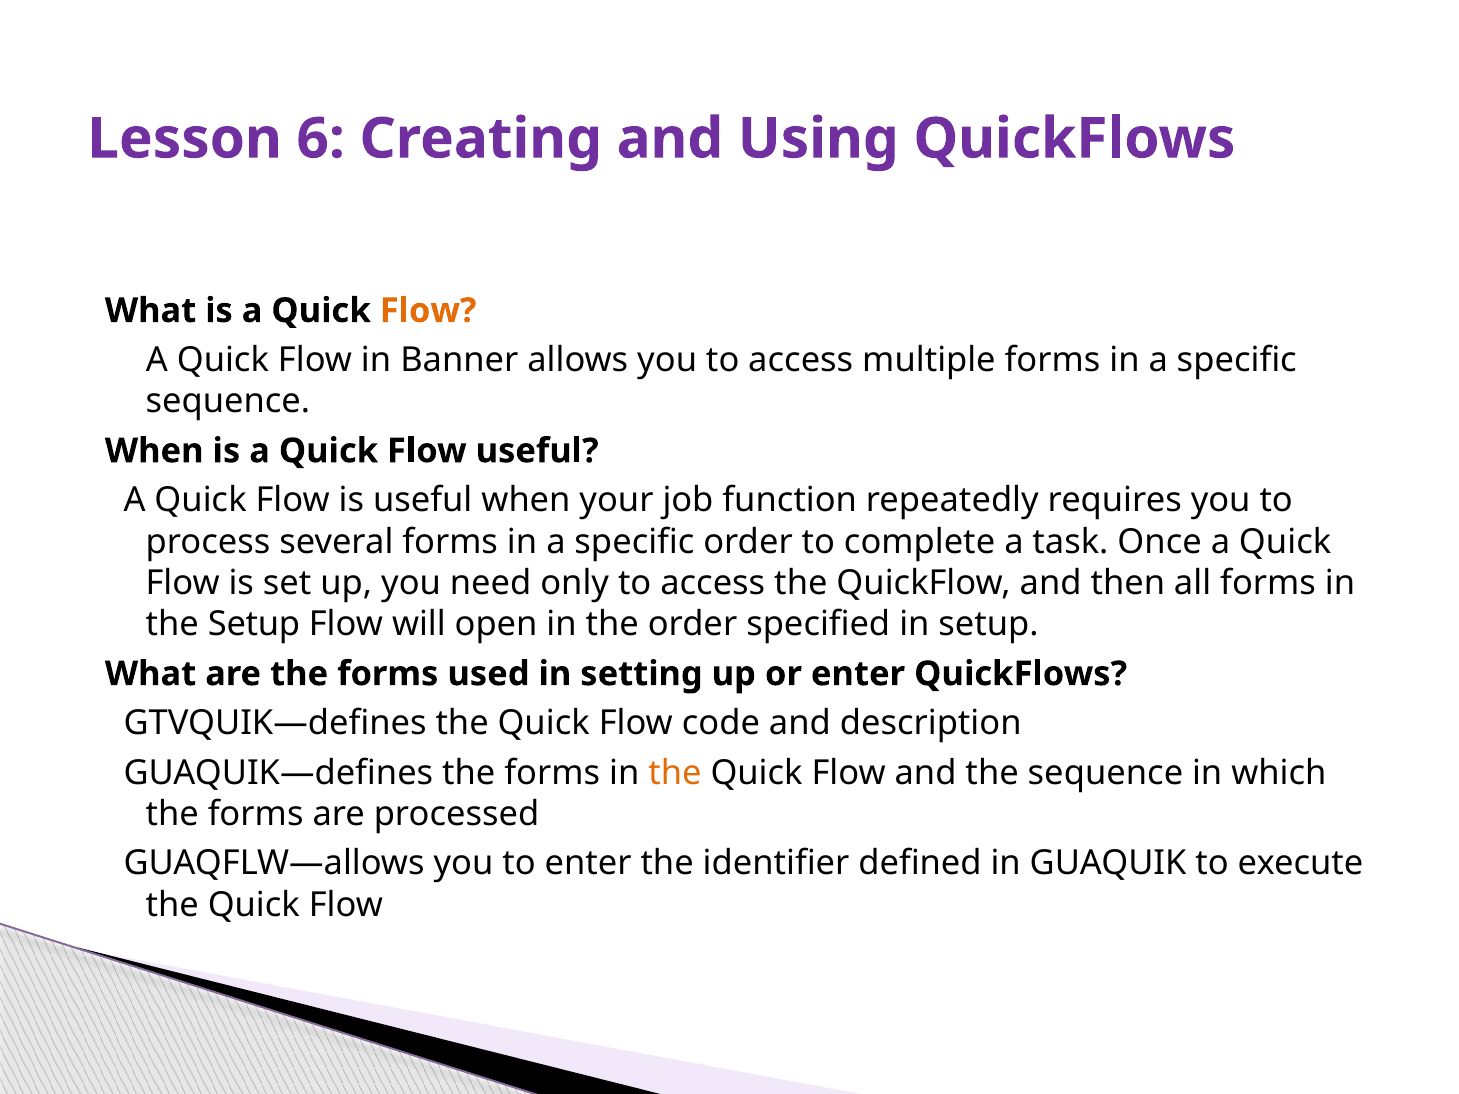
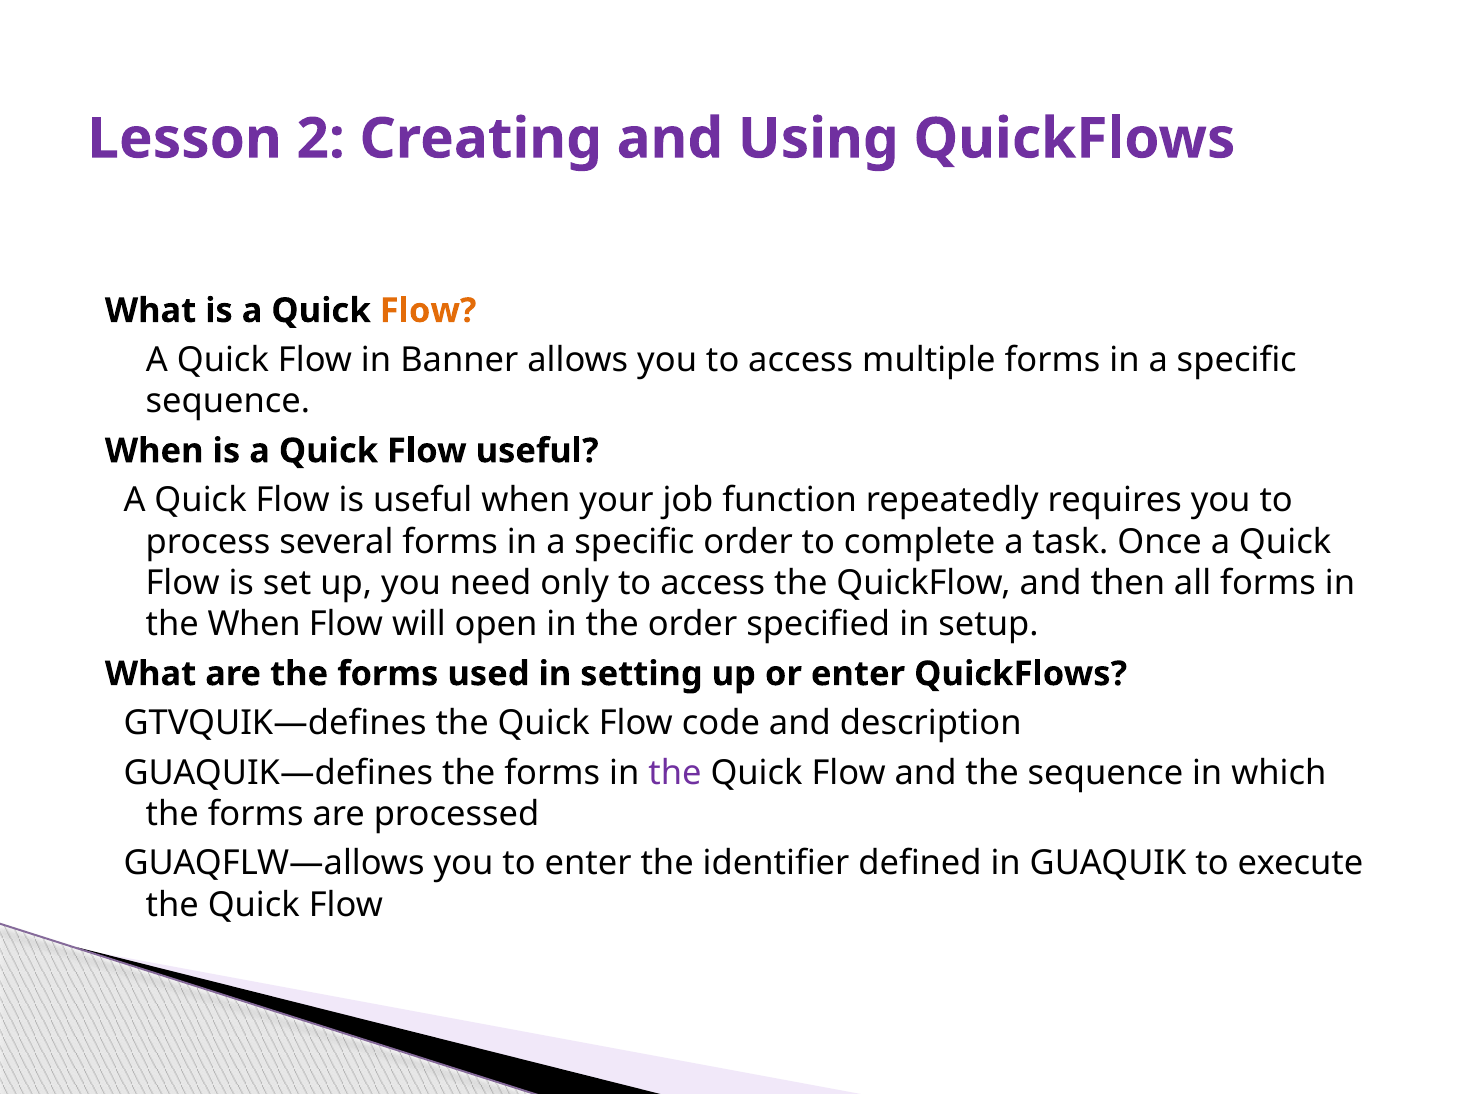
6: 6 -> 2 (321, 139)
the Setup: Setup -> When (254, 625)
the colour: orange -> purple (675, 773)
